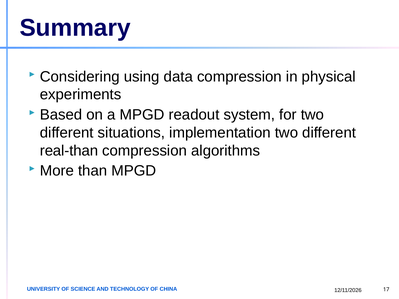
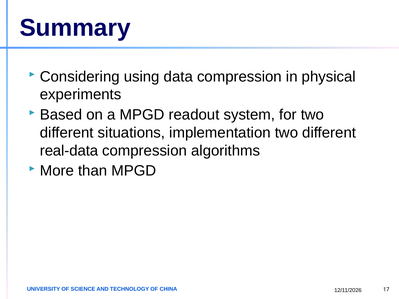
real-than: real-than -> real-data (69, 151)
